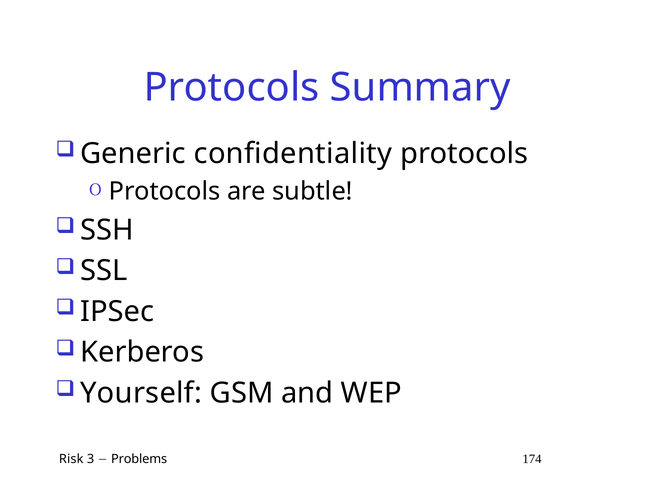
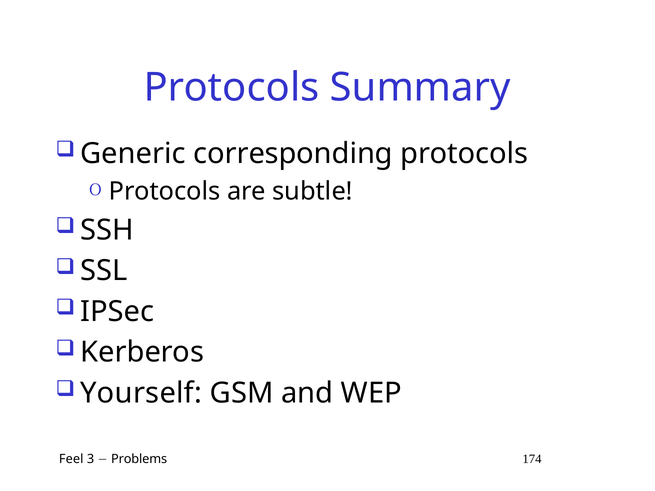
confidentiality: confidentiality -> corresponding (293, 154)
Risk: Risk -> Feel (71, 459)
